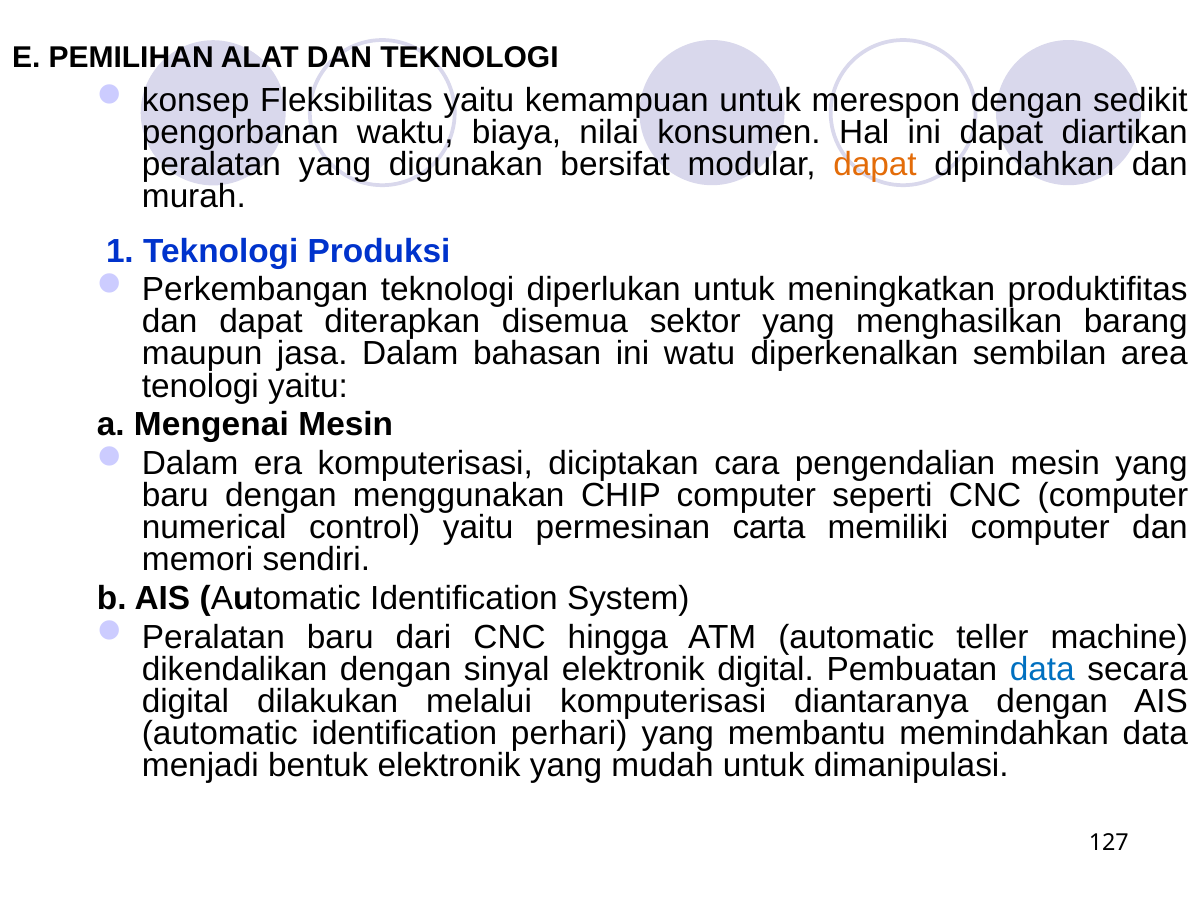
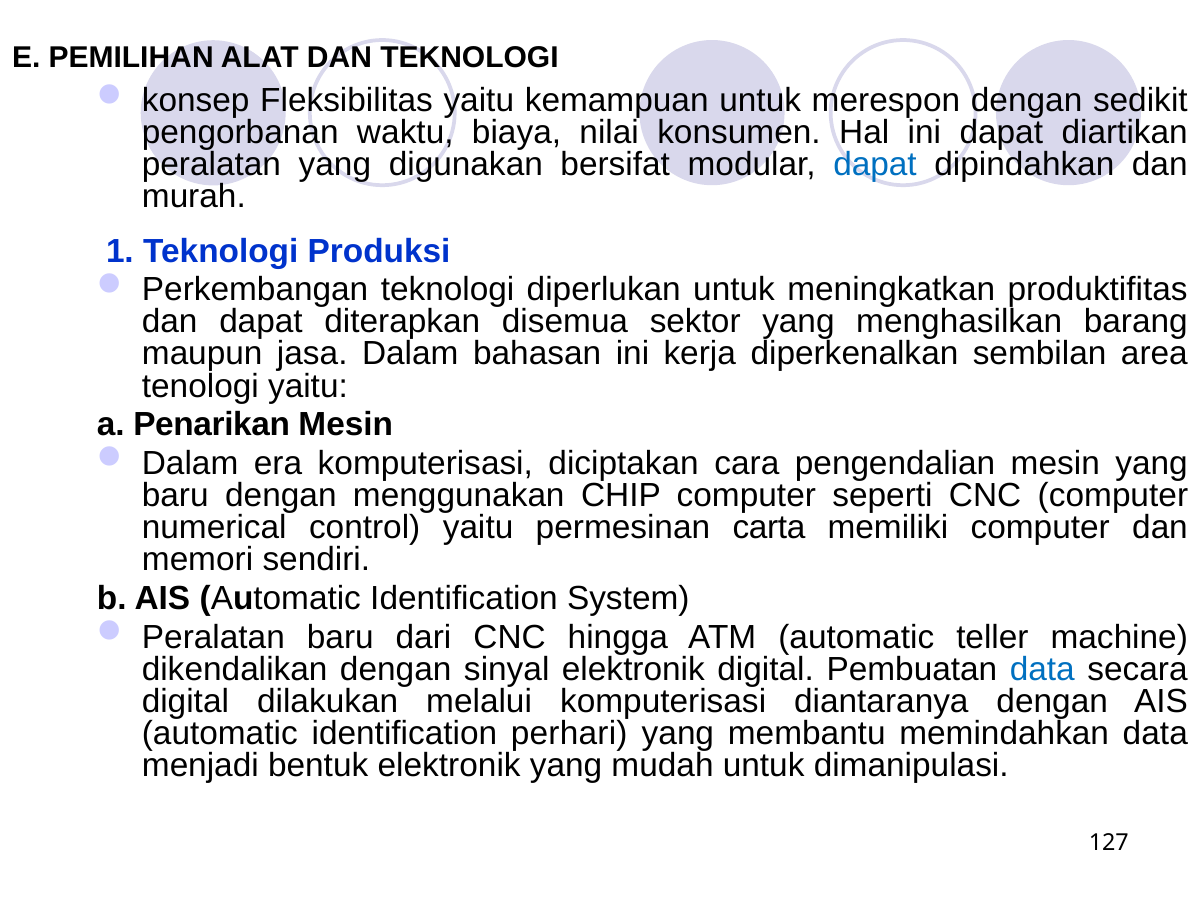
dapat colour: orange -> blue (875, 165)
watu: watu -> kerja (700, 354)
Mengenai: Mengenai -> Penarikan (212, 425)
